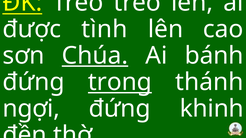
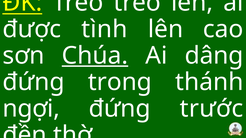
bánh: bánh -> dâng (214, 56)
trong underline: present -> none (120, 82)
khinh: khinh -> trước (211, 109)
